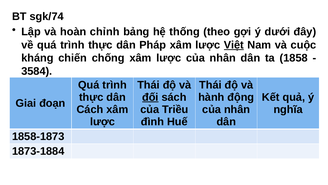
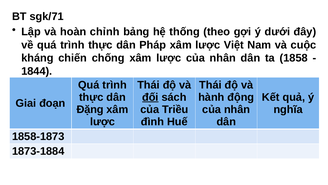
sgk/74: sgk/74 -> sgk/71 (47, 16)
Việt underline: present -> none (234, 45)
3584: 3584 -> 1844 (37, 71)
Cách: Cách -> Đặng (90, 109)
